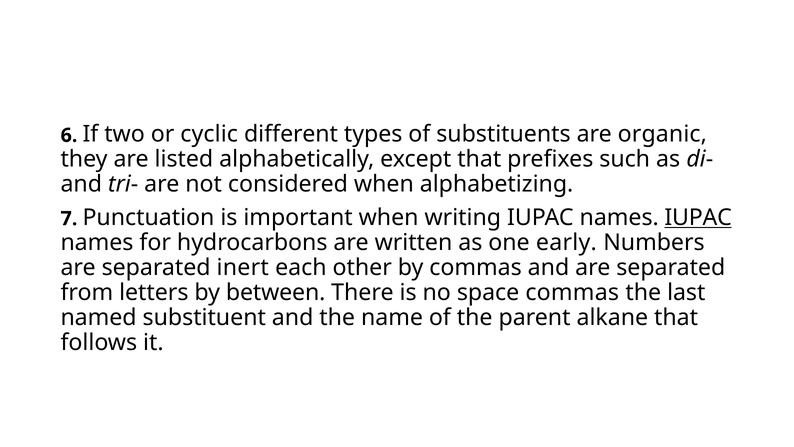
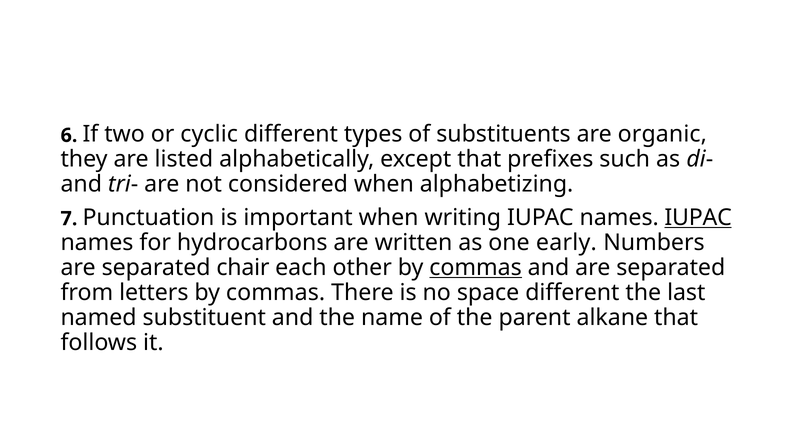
inert: inert -> chair (243, 267)
commas underline: none -> present (476, 267)
letters by between: between -> commas (276, 292)
space commas: commas -> different (572, 292)
